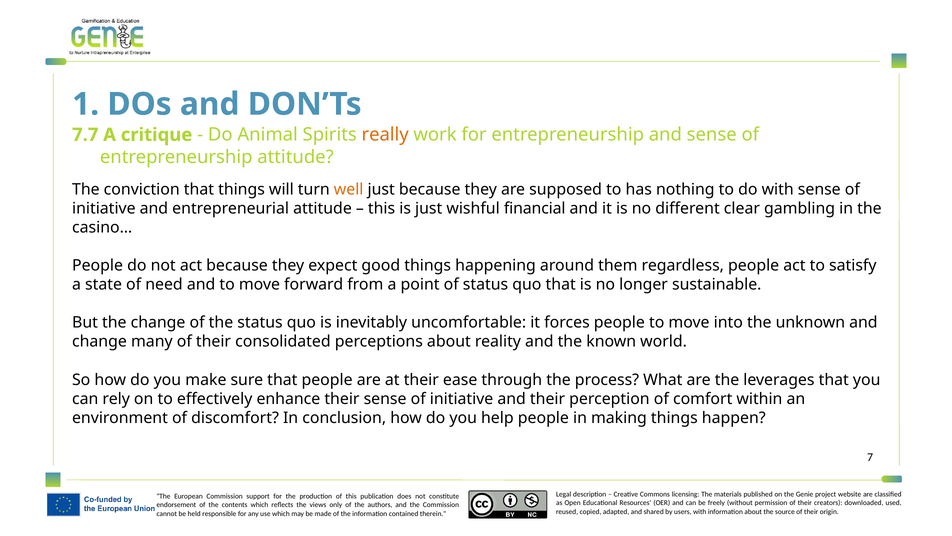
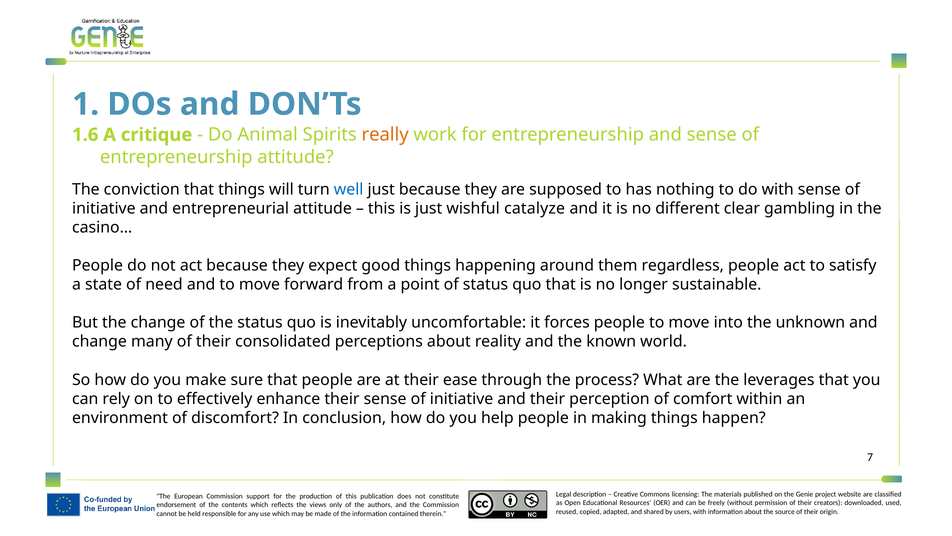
7.7: 7.7 -> 1.6 (85, 135)
well colour: orange -> blue (349, 189)
financial: financial -> catalyze (535, 208)
